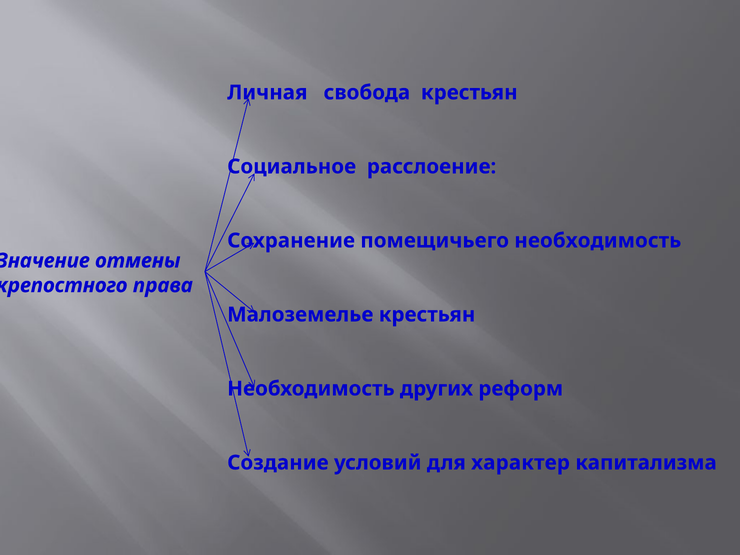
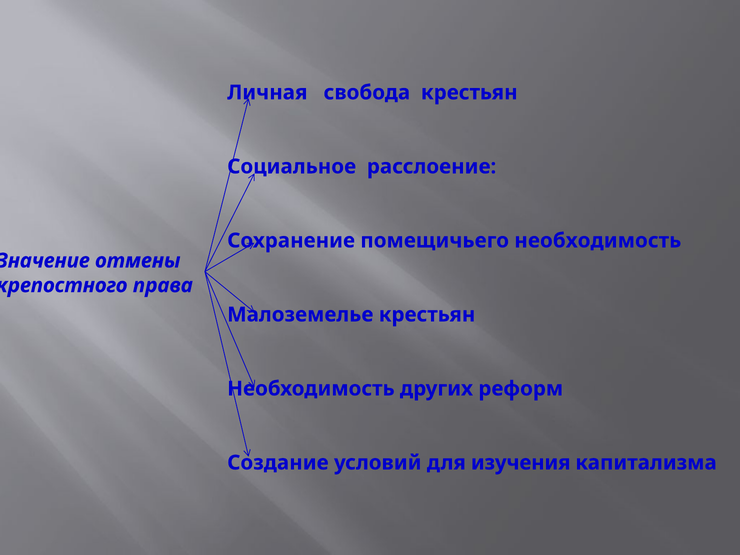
характер: характер -> изучения (521, 463)
